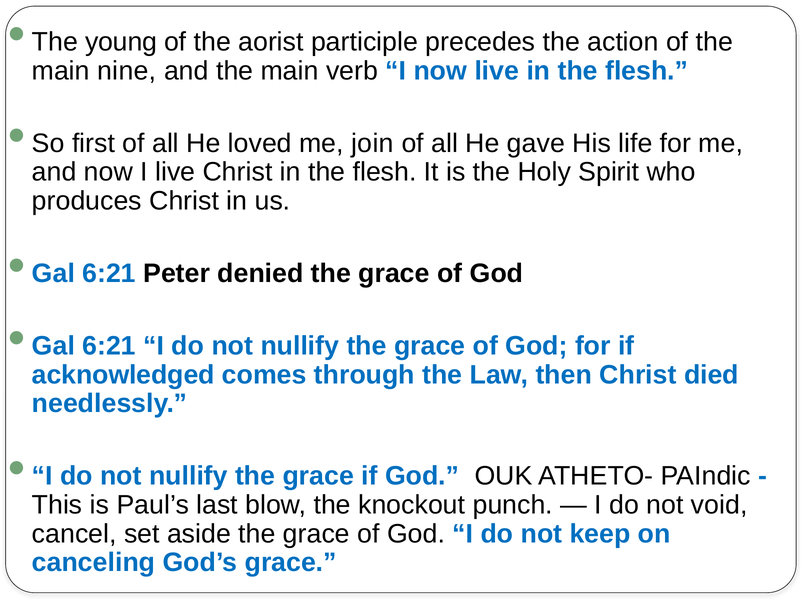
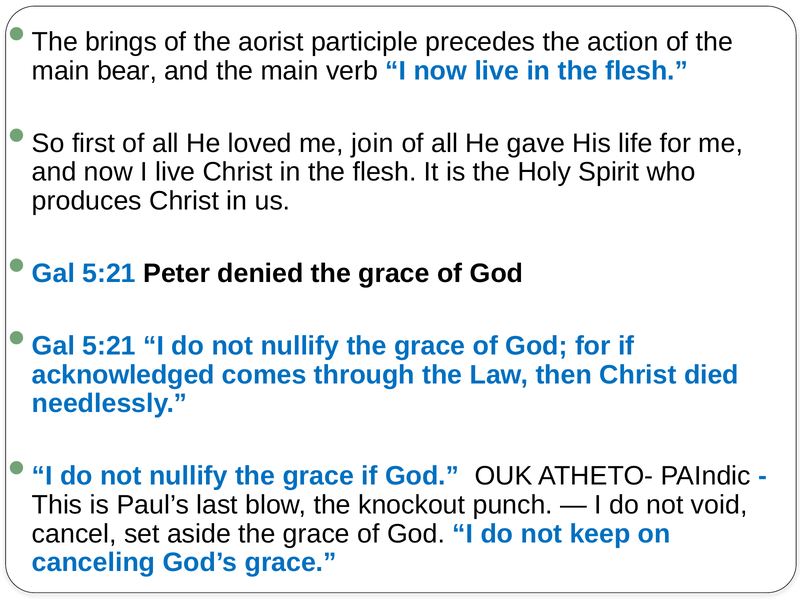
young: young -> brings (121, 42)
nine: nine -> bear (127, 71)
6:21: 6:21 -> 5:21 (109, 274)
6:21: 6:21 -> 5:21 (109, 346)
